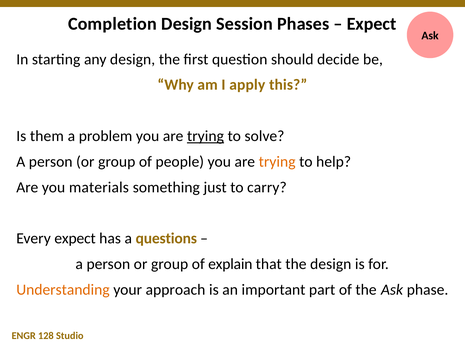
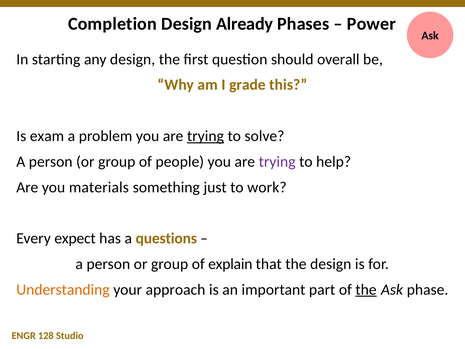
Session: Session -> Already (245, 24)
Expect: Expect -> Power (371, 24)
decide: decide -> overall (338, 59)
apply: apply -> grade (247, 85)
them: them -> exam (47, 136)
trying colour: orange -> purple (277, 162)
carry: carry -> work (267, 187)
the underline: none -> present (366, 289)
